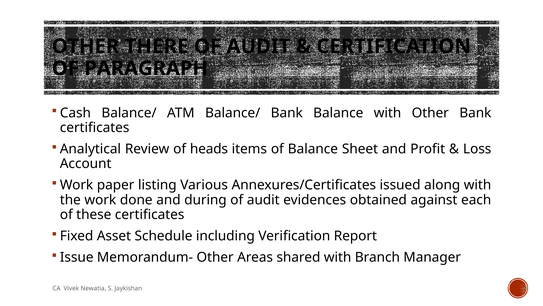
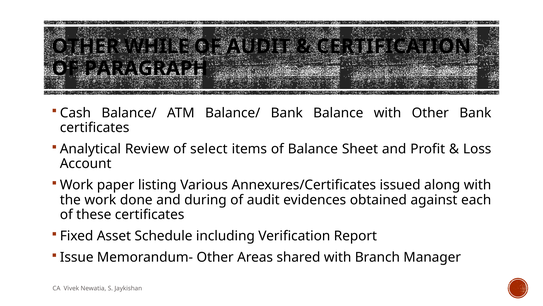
THERE: THERE -> WHILE (157, 46)
heads: heads -> select (209, 149)
